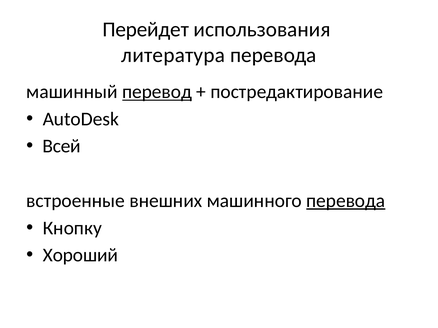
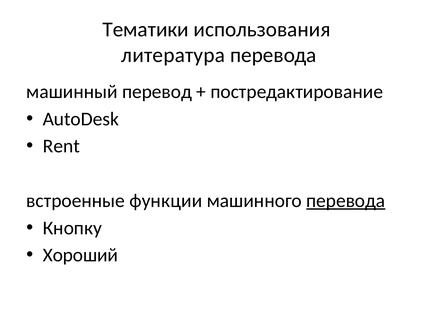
Перейдет: Перейдет -> Тематики (146, 30)
перевод underline: present -> none (157, 92)
Всей: Всей -> Rent (61, 146)
внешних: внешних -> функции (166, 201)
